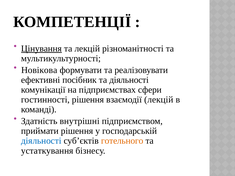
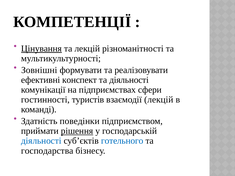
Новікова: Новікова -> Зовнішні (39, 70)
посібник: посібник -> конспект (80, 80)
гостинності рішення: рішення -> туристів (88, 100)
внутрішні: внутрішні -> поведінки (80, 121)
рішення underline: none -> present (77, 131)
готельного colour: orange -> blue (122, 141)
устаткування: устаткування -> господарства (47, 151)
